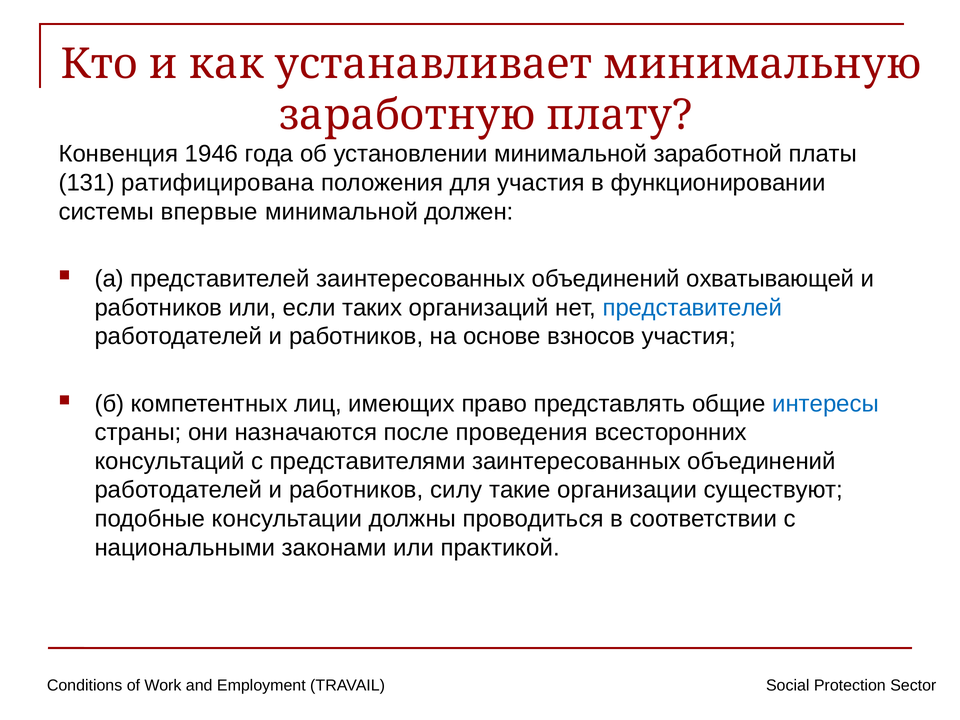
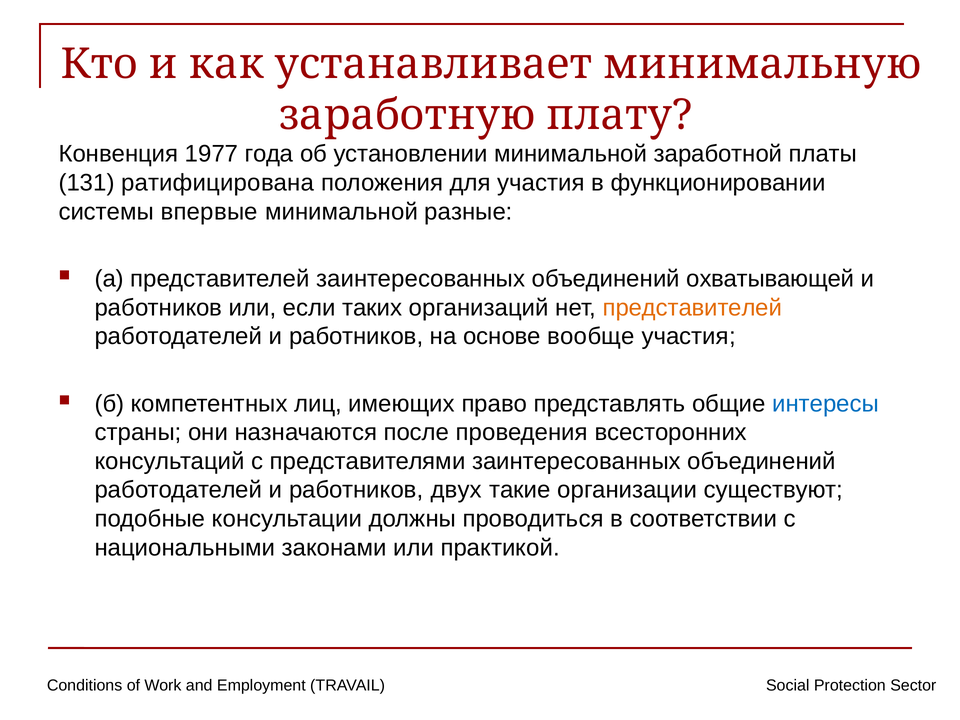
1946: 1946 -> 1977 (212, 154)
должен: должен -> разные (468, 212)
представителей colour: blue -> orange (692, 308)
взносов: взносов -> вообще (591, 336)
силу: силу -> двух (456, 490)
